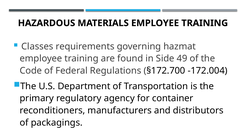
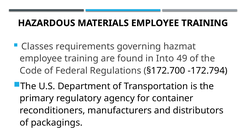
Side: Side -> Into (165, 59)
‑172.004: ‑172.004 -> ‑172.794 (208, 71)
